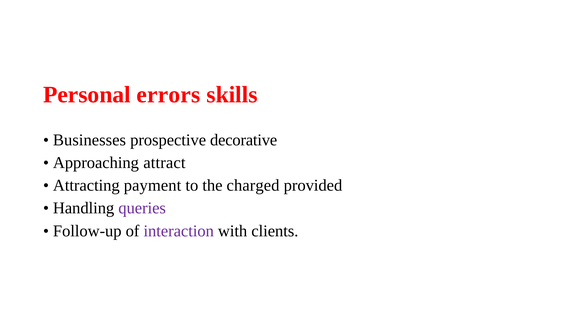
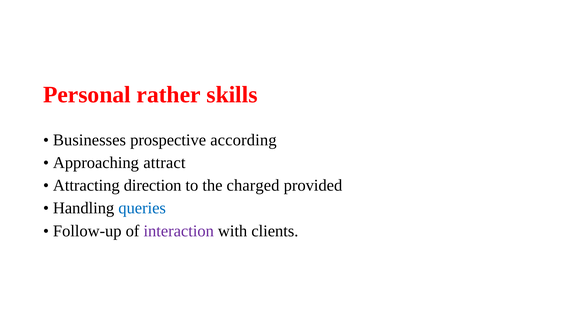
errors: errors -> rather (169, 94)
decorative: decorative -> according (243, 140)
payment: payment -> direction (153, 185)
queries colour: purple -> blue (142, 208)
